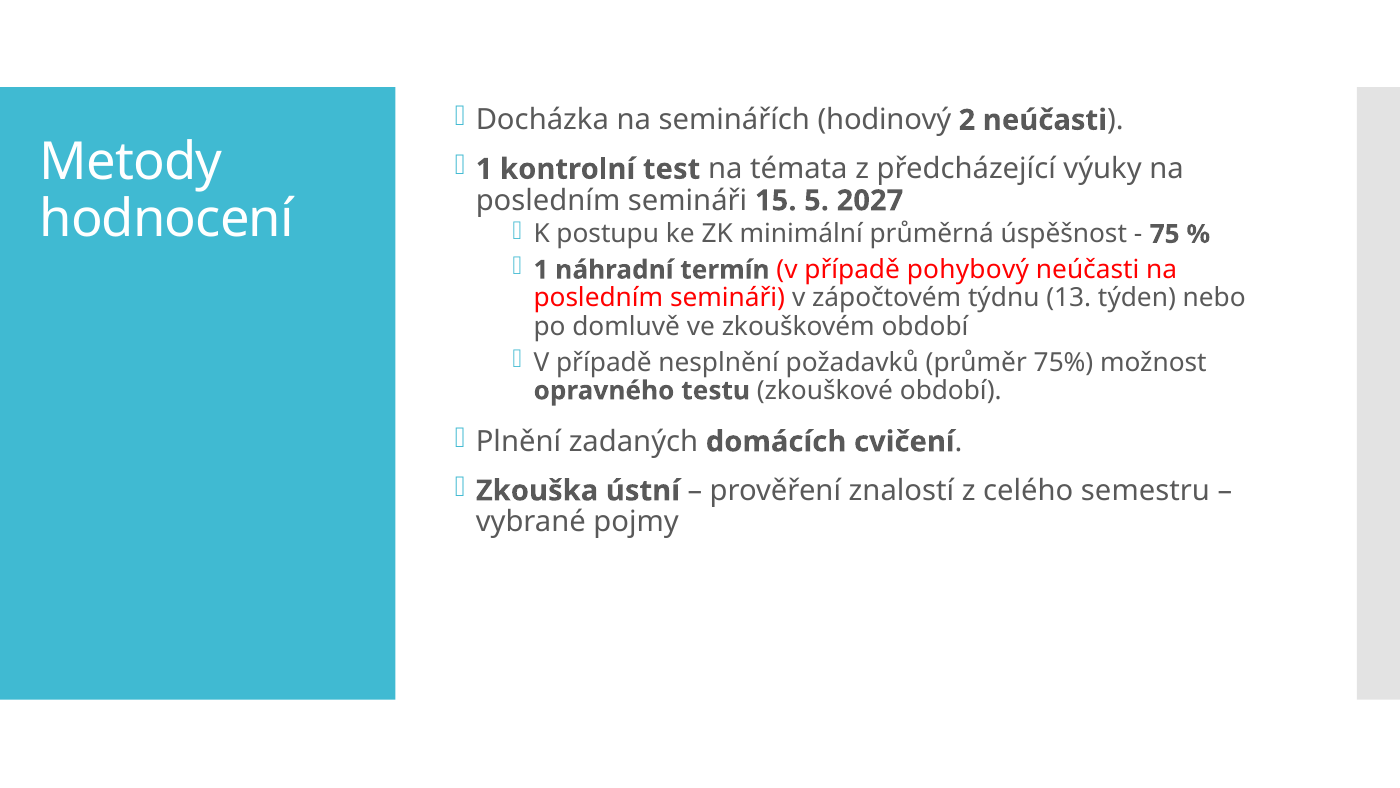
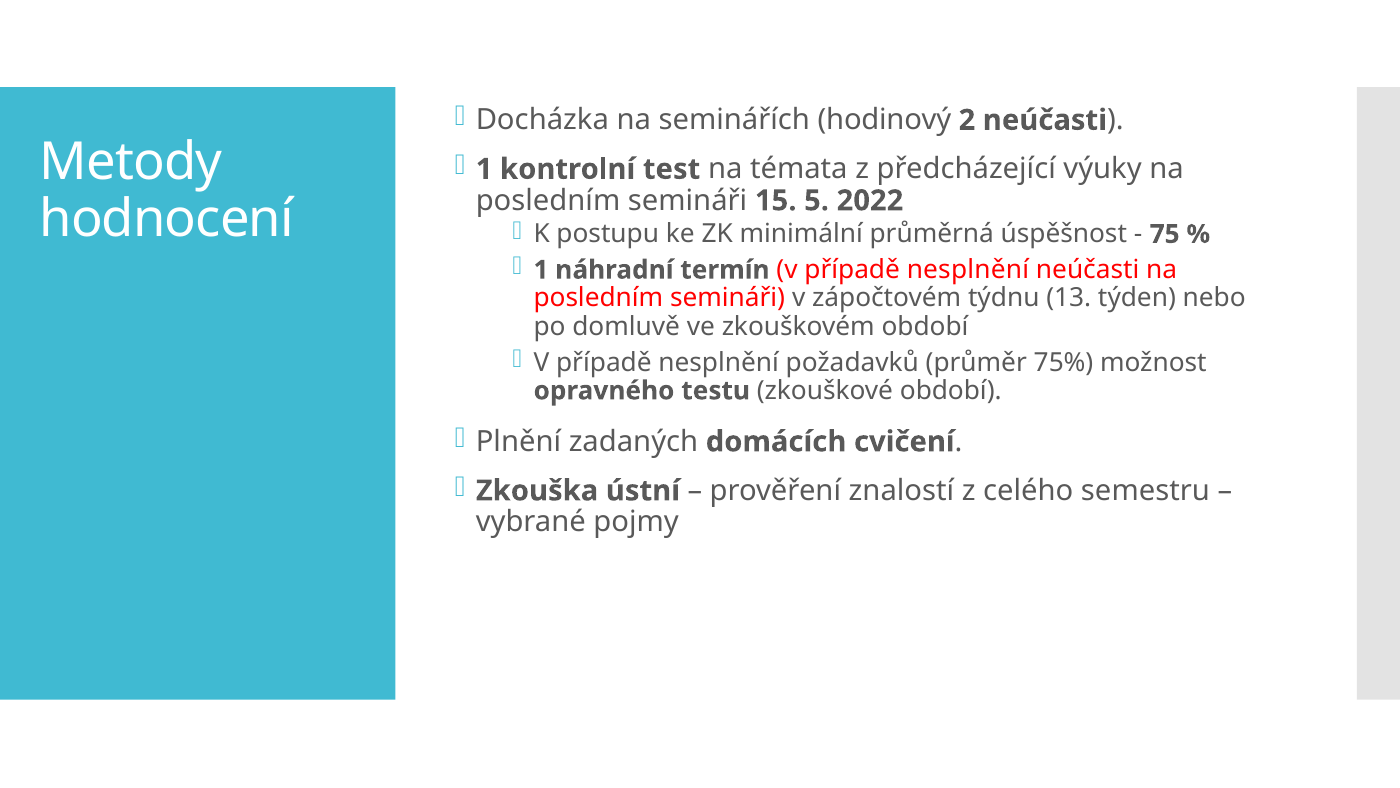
2027: 2027 -> 2022 (870, 201)
termín v případě pohybový: pohybový -> nesplnění (968, 270)
